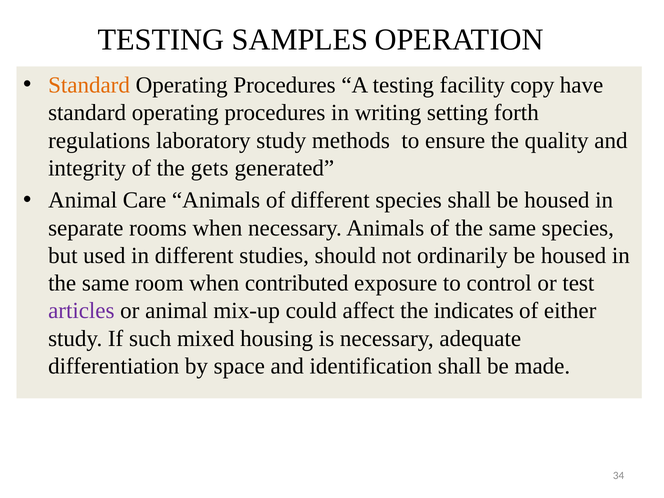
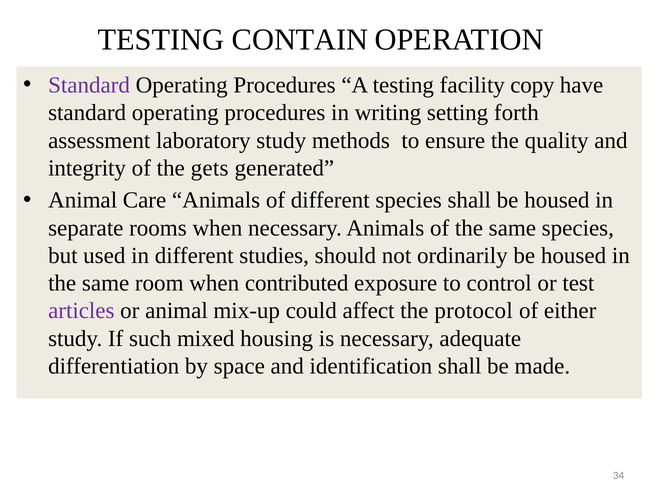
SAMPLES: SAMPLES -> CONTAIN (300, 40)
Standard colour: orange -> purple (89, 85)
regulations: regulations -> assessment (99, 140)
indicates: indicates -> protocol (474, 311)
